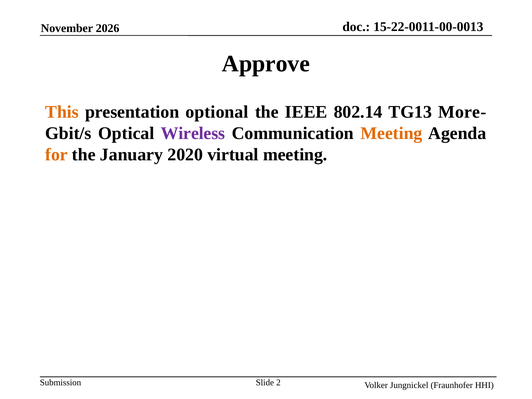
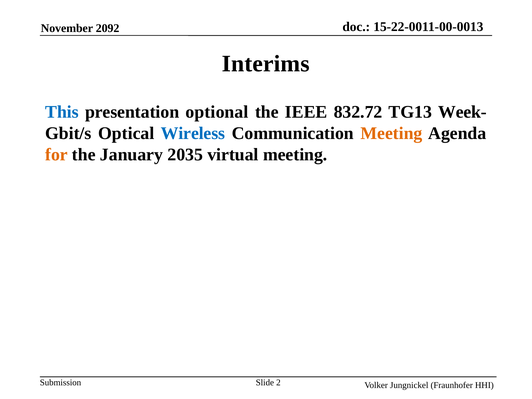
2026: 2026 -> 2092 (108, 28)
Approve: Approve -> Interims (266, 64)
This colour: orange -> blue (62, 112)
802.14: 802.14 -> 832.72 (358, 112)
More-: More- -> Week- (462, 112)
Wireless colour: purple -> blue (193, 133)
2020: 2020 -> 2035 (185, 155)
